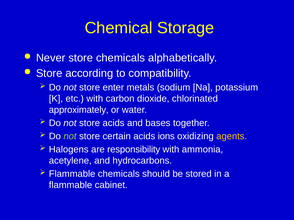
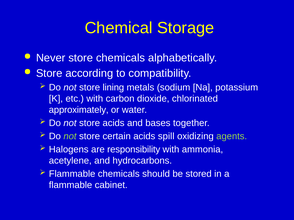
enter: enter -> lining (113, 88)
ions: ions -> spill (166, 137)
agents colour: yellow -> light green (232, 137)
